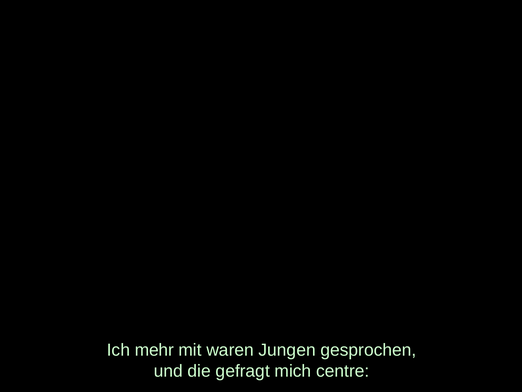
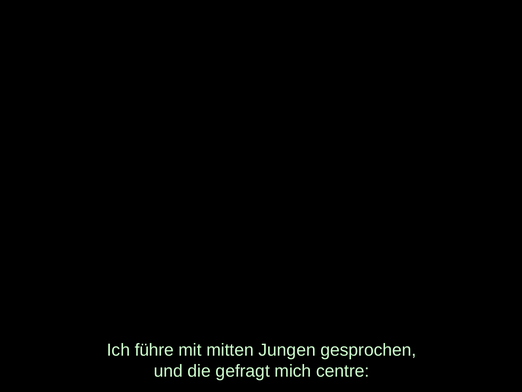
mehr: mehr -> führe (154, 350)
waren: waren -> mitten (230, 350)
